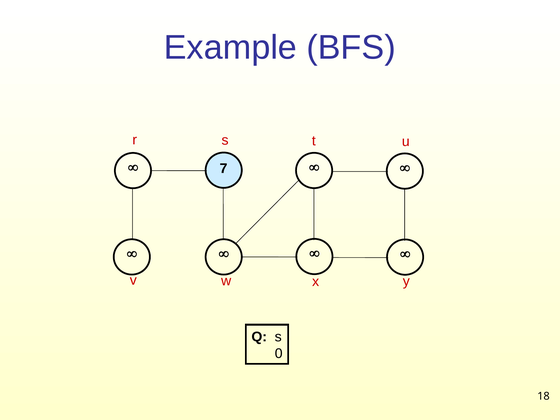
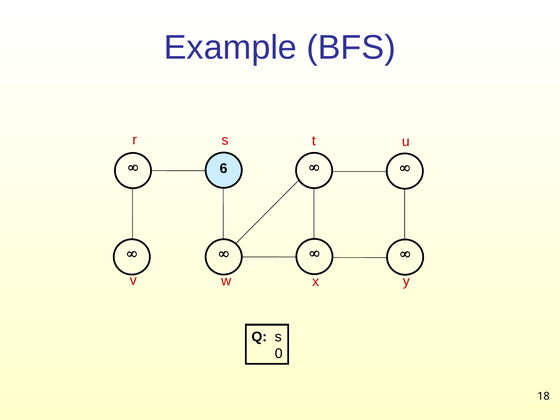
7: 7 -> 6 (224, 169)
